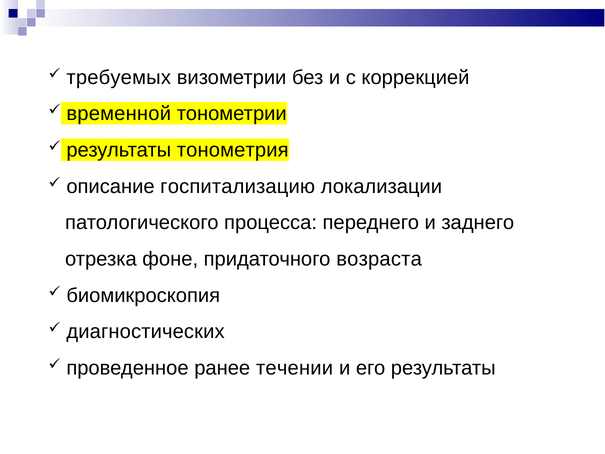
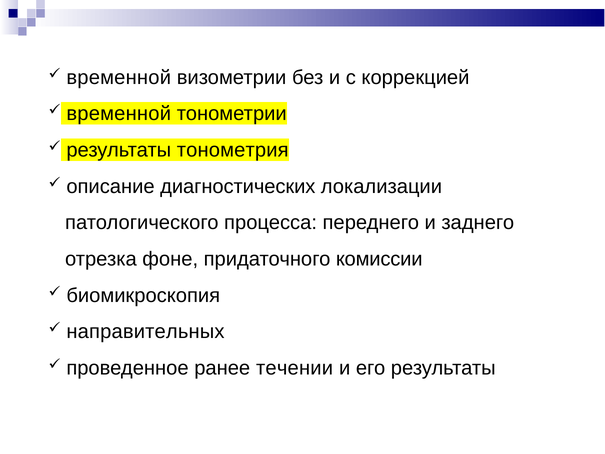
требуемых: требуемых -> временной (119, 77)
госпитализацию: госпитализацию -> диагностических (238, 186)
возраста: возраста -> комиссии (379, 259)
диагностических: диагностических -> направительных (145, 331)
